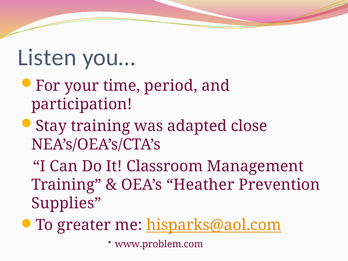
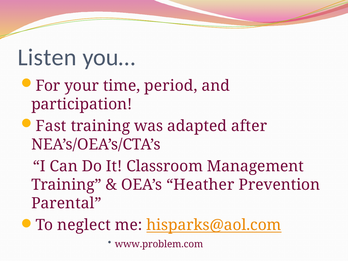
Stay: Stay -> Fast (51, 126)
close: close -> after (249, 126)
Supplies: Supplies -> Parental (66, 203)
greater: greater -> neglect (84, 225)
